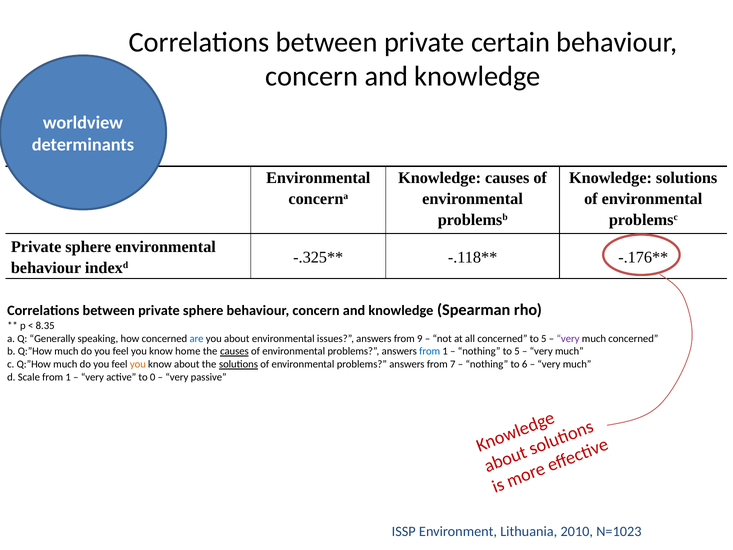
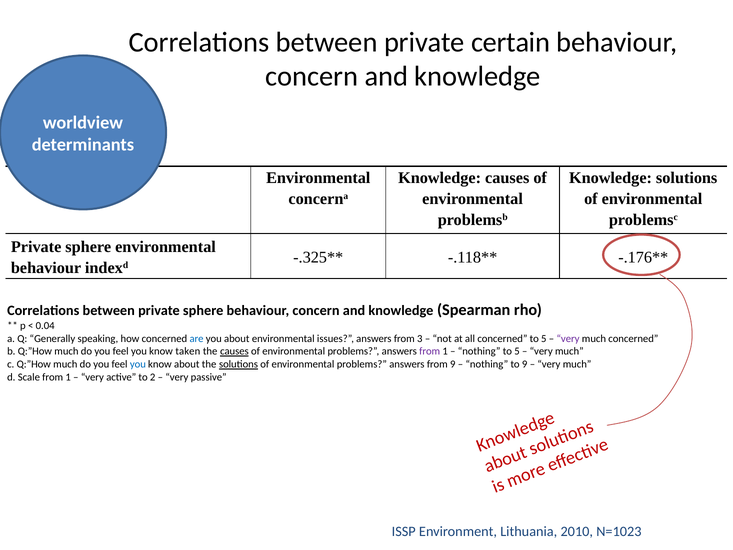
8.35: 8.35 -> 0.04 (45, 326)
9: 9 -> 3 (420, 338)
home: home -> taken (188, 351)
from colour: blue -> purple (430, 351)
you colour: orange -> blue (138, 364)
from 7: 7 -> 9 (453, 364)
to 6: 6 -> 9 (525, 364)
0: 0 -> 2 (153, 377)
